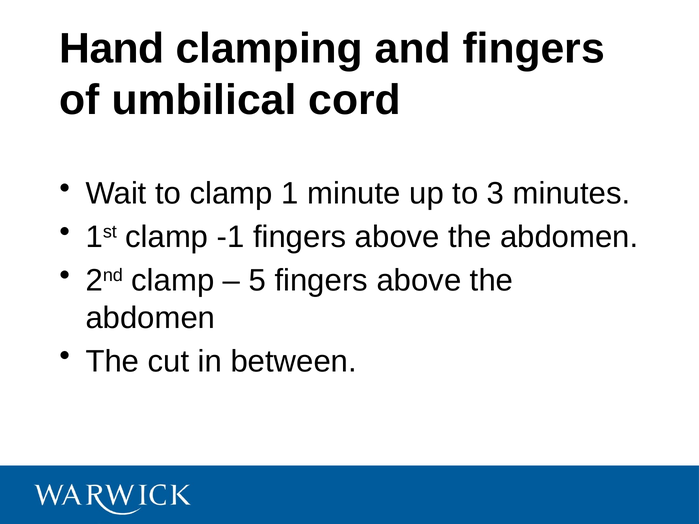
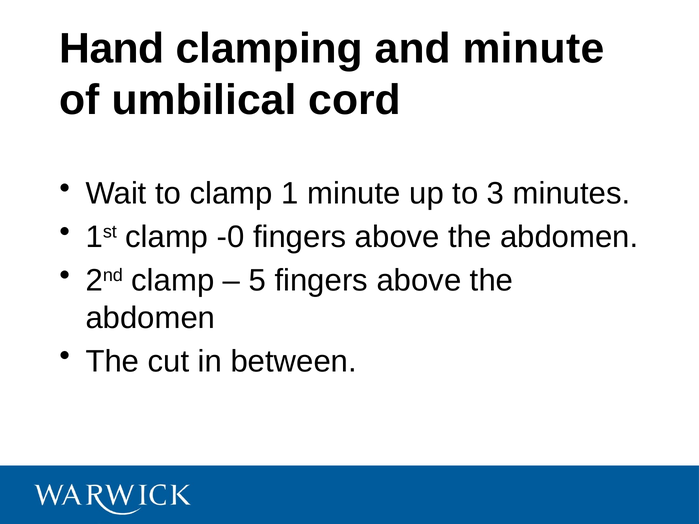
and fingers: fingers -> minute (534, 49)
-1: -1 -> -0 (231, 237)
